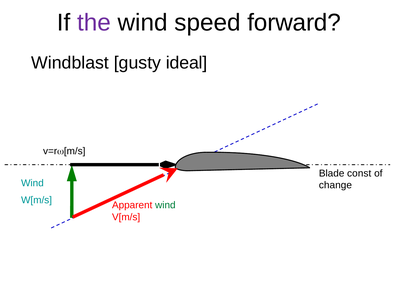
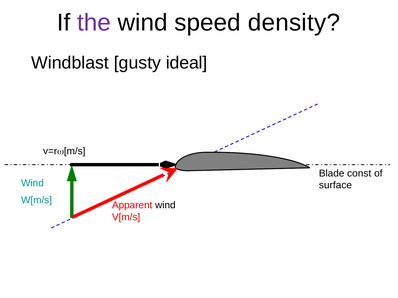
forward: forward -> density (294, 23)
change: change -> surface (335, 185)
wind colour: green -> black (165, 205)
